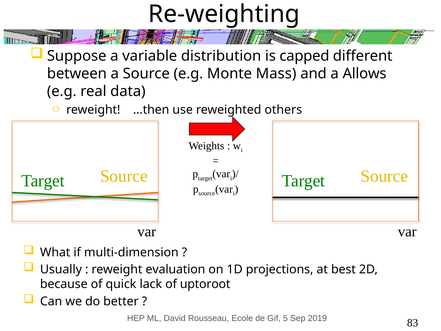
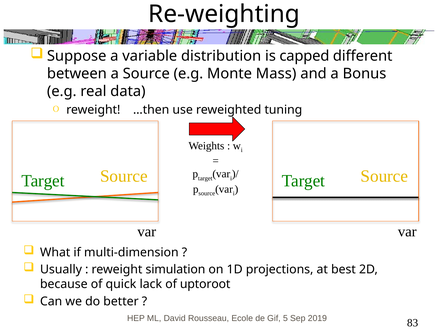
Allows: Allows -> Bonus (364, 74)
others: others -> tuning (283, 110)
evaluation: evaluation -> simulation (175, 269)
